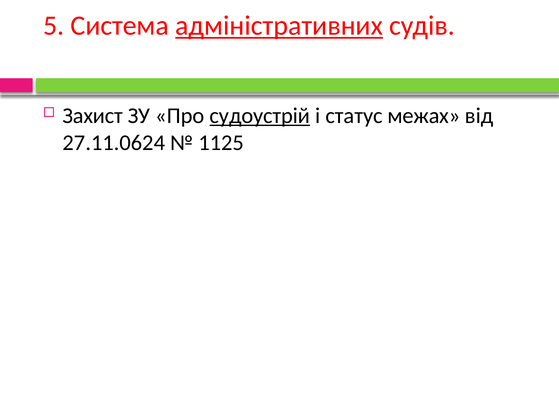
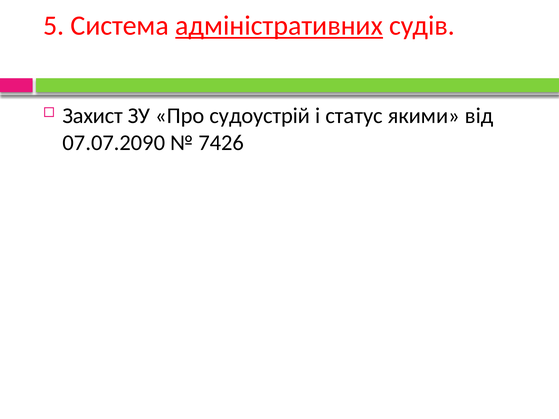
судоустрій underline: present -> none (260, 116)
межах: межах -> якими (424, 116)
27.11.0624: 27.11.0624 -> 07.07.2090 (114, 143)
1125: 1125 -> 7426 (221, 143)
